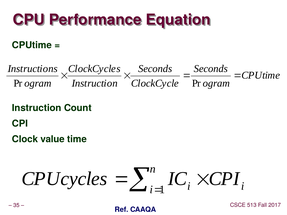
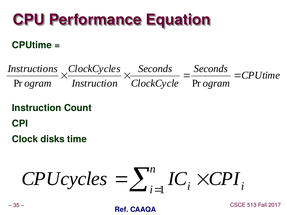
value: value -> disks (53, 139)
